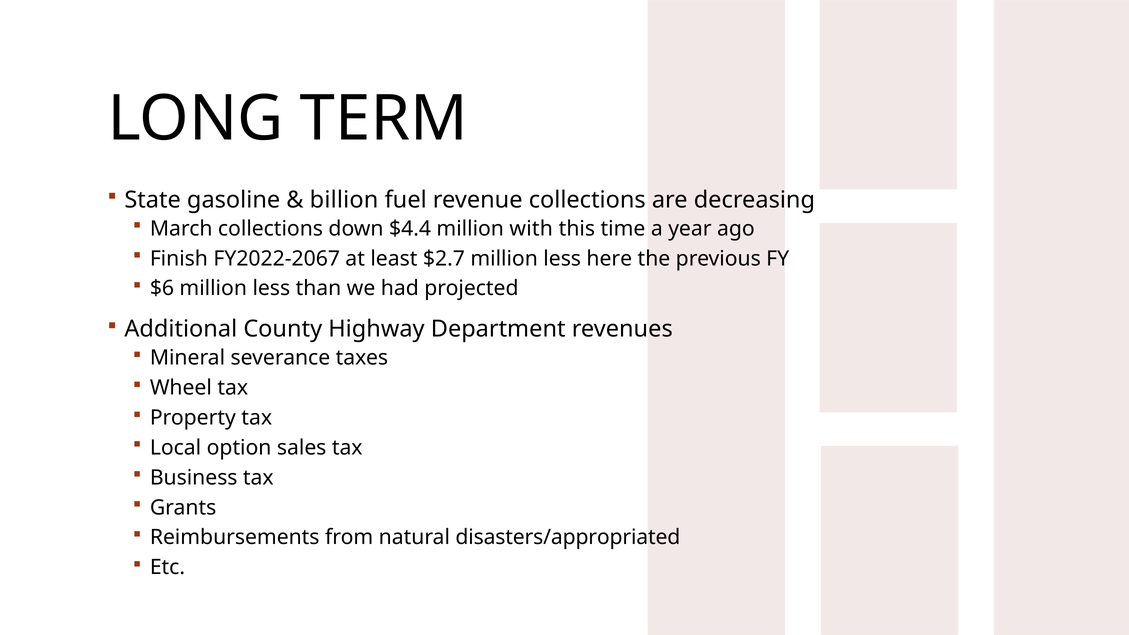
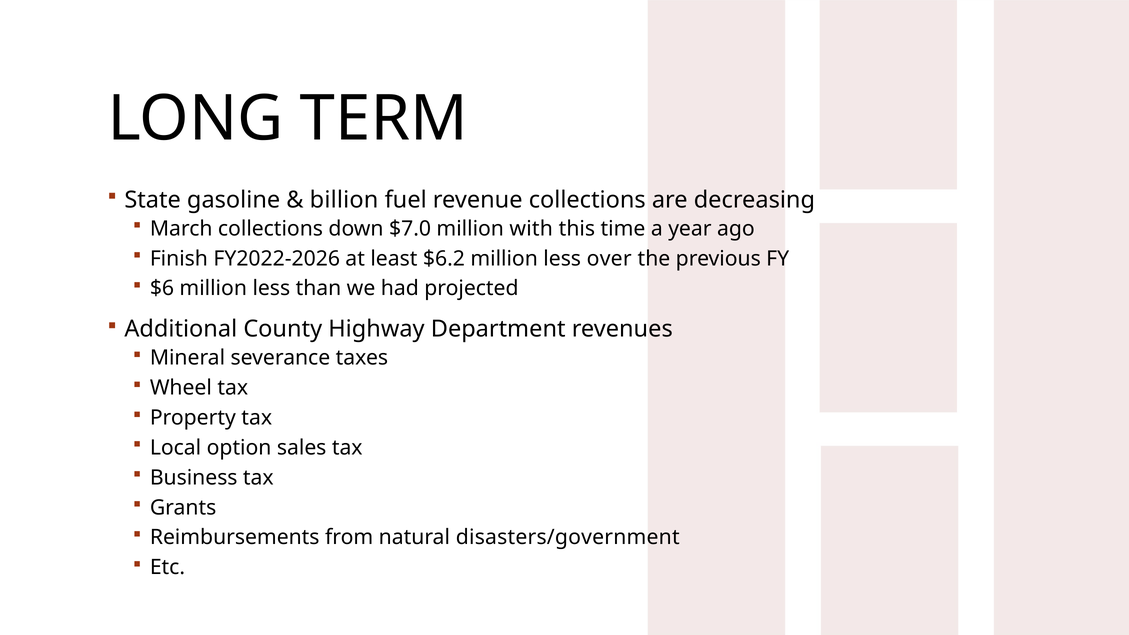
$4.4: $4.4 -> $7.0 (410, 229)
FY2022-2067: FY2022-2067 -> FY2022-2026 (277, 259)
$2.7: $2.7 -> $6.2 (444, 259)
here: here -> over (609, 259)
disasters/appropriated: disasters/appropriated -> disasters/government (568, 538)
